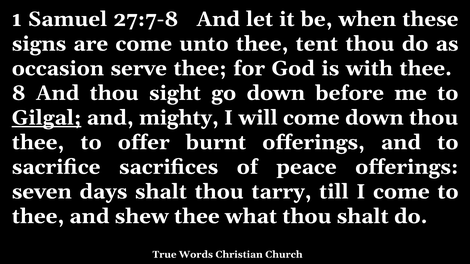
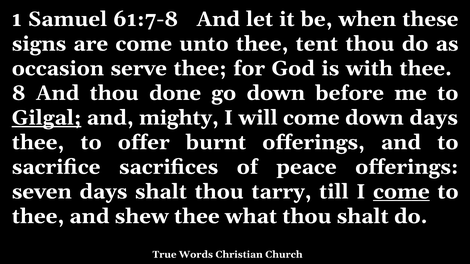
27:7-8: 27:7-8 -> 61:7-8 (146, 19)
sight: sight -> done (175, 93)
down thou: thou -> days (434, 118)
come underline: none -> present (401, 192)
